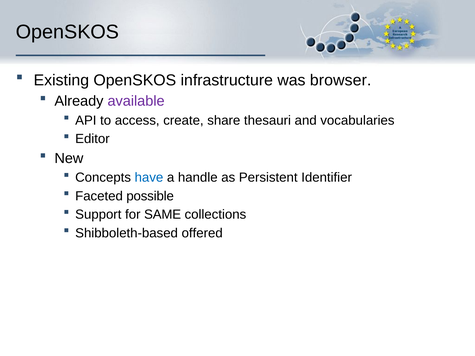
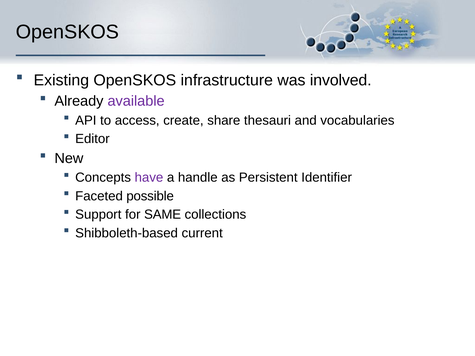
browser: browser -> involved (341, 80)
have colour: blue -> purple (149, 178)
offered: offered -> current (202, 233)
